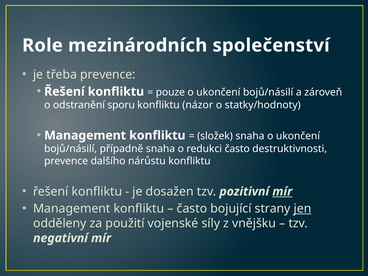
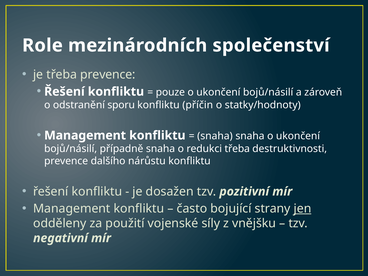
názor: názor -> příčin (198, 105)
složek: složek -> snaha (215, 136)
redukci často: často -> třeba (237, 149)
mír underline: present -> none (282, 191)
